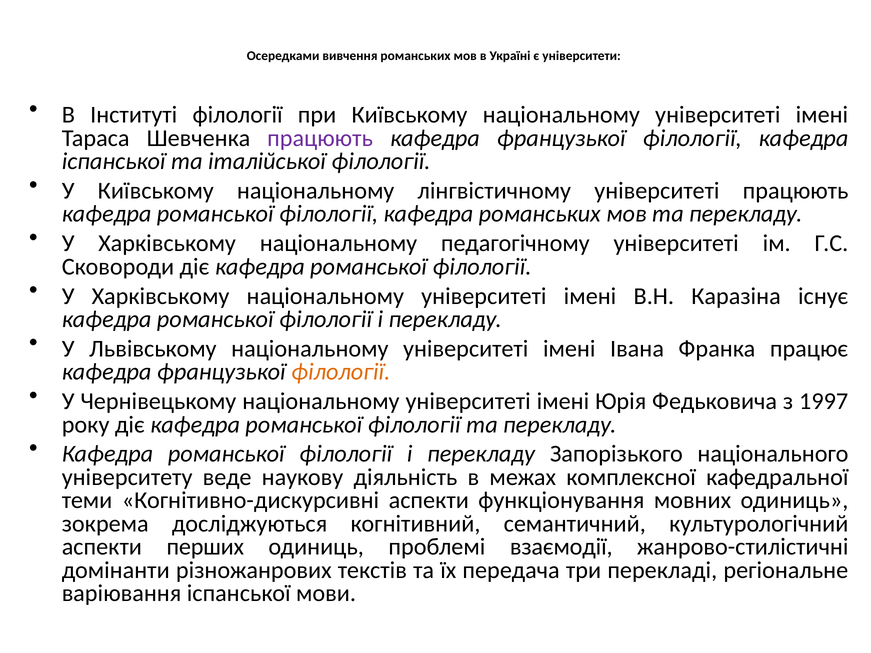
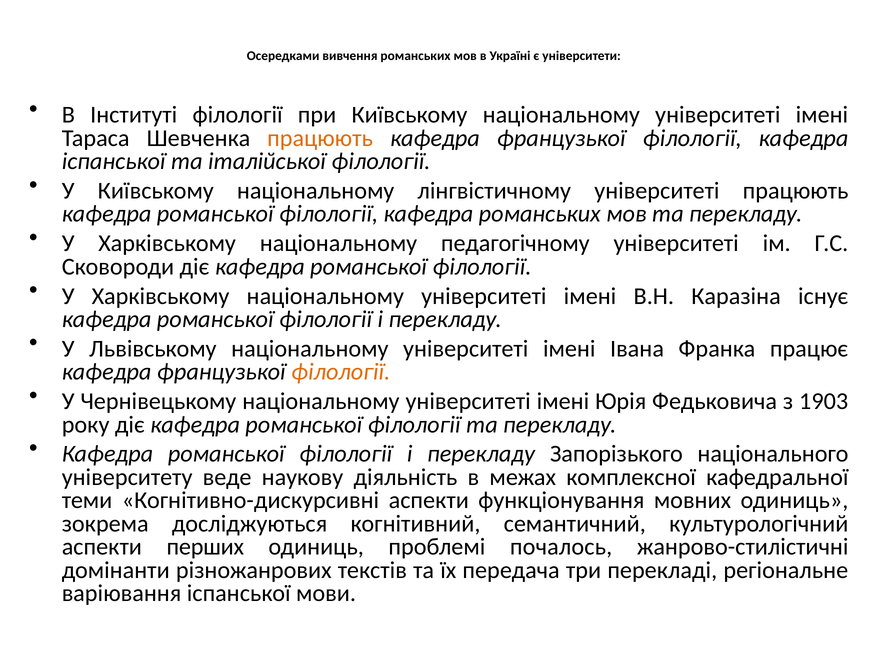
працюють colour: purple -> orange (320, 138)
1997: 1997 -> 1903 (824, 401)
взаємодії: взаємодії -> почалось (561, 547)
